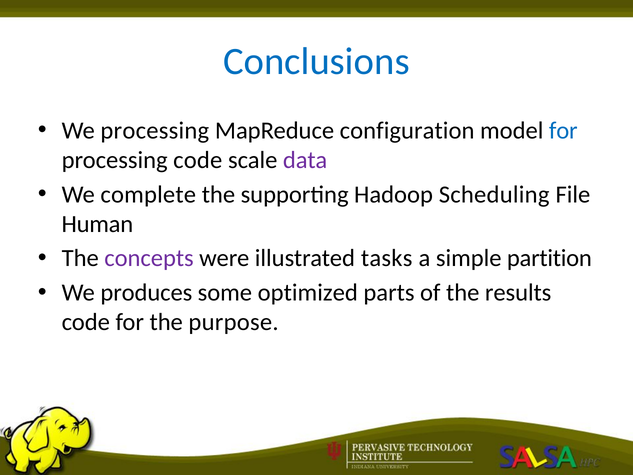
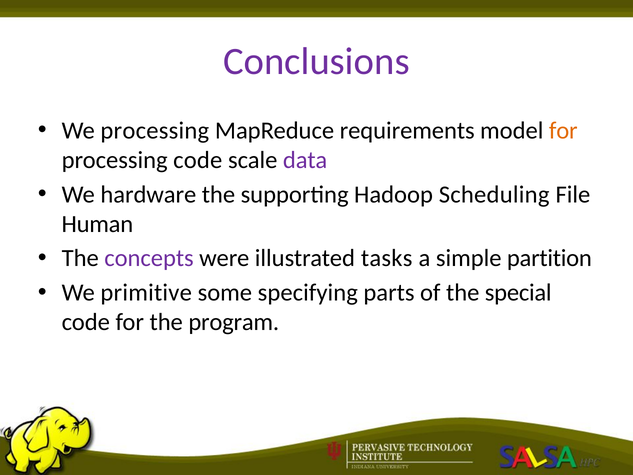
Conclusions colour: blue -> purple (316, 61)
configuration: configuration -> requirements (407, 130)
for colour: blue -> orange (563, 130)
complete: complete -> hardware (148, 194)
produces: produces -> primitive (146, 293)
optimized: optimized -> specifying (308, 293)
results: results -> special (518, 293)
purpose: purpose -> program (234, 322)
